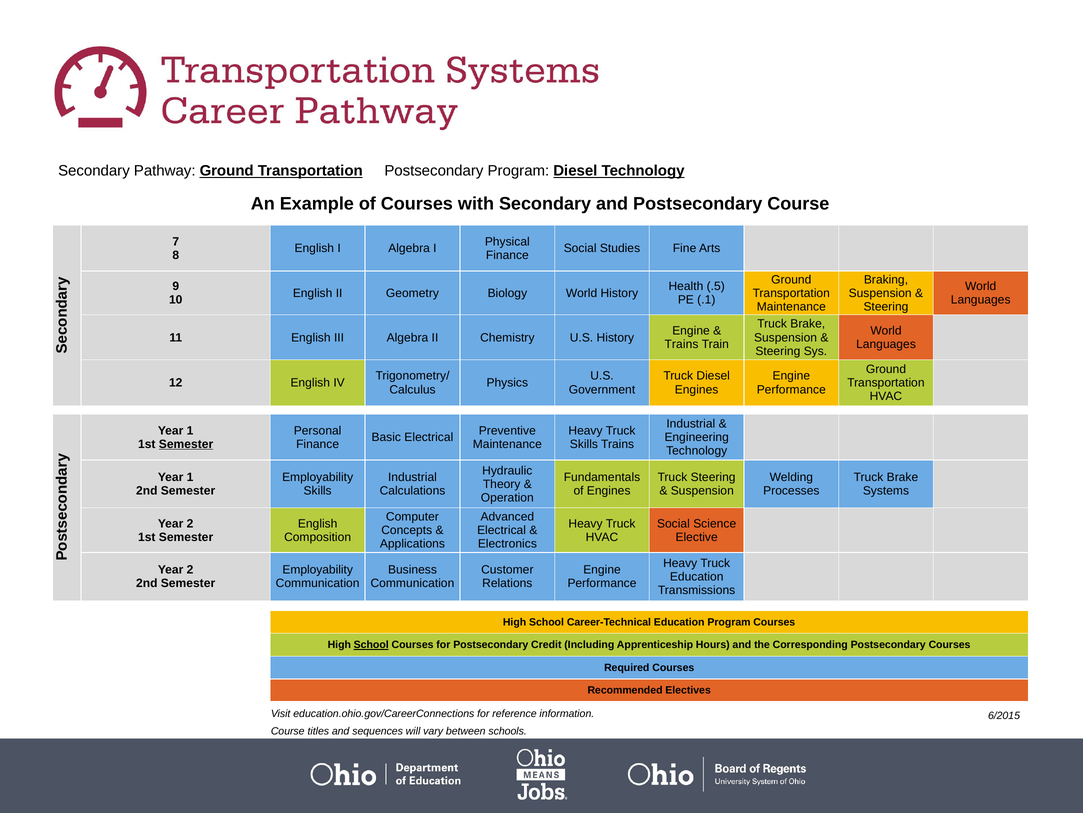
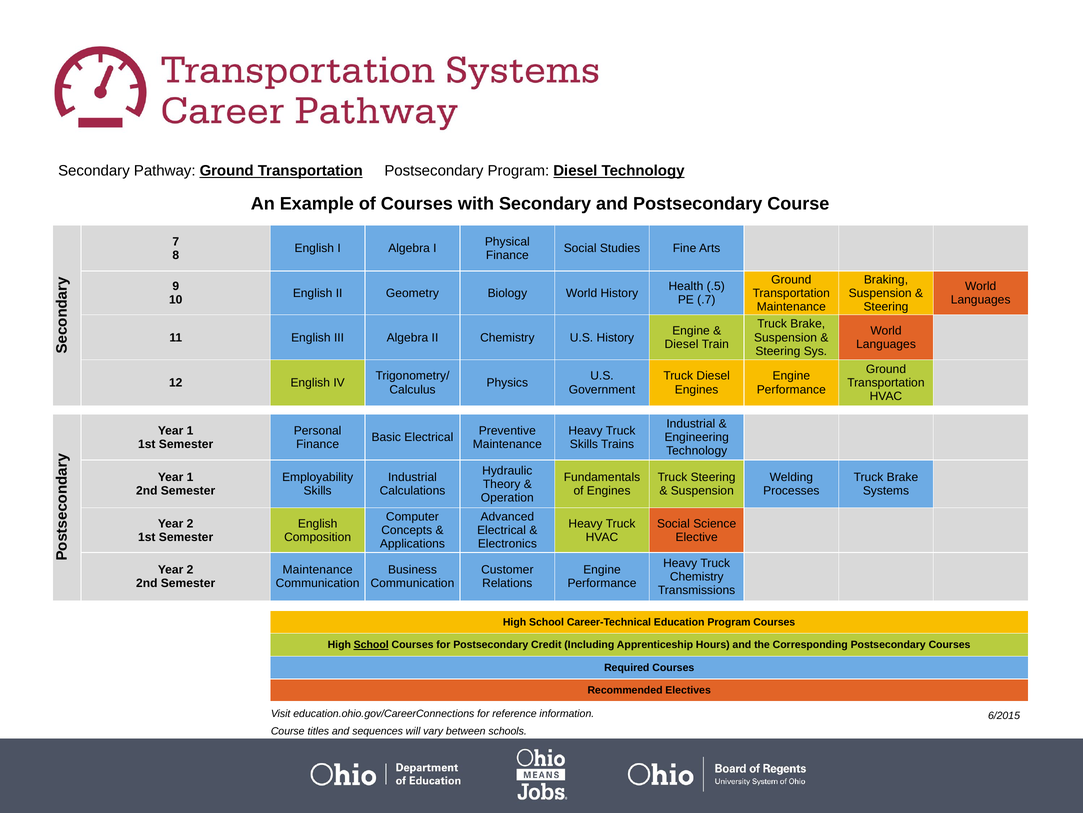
.1: .1 -> .7 (706, 300)
Trains: Trains -> Diesel (682, 344)
Semester underline: present -> none (186, 444)
Employability: Employability -> Maintenance (318, 569)
Education: Education -> Chemistry (697, 576)
